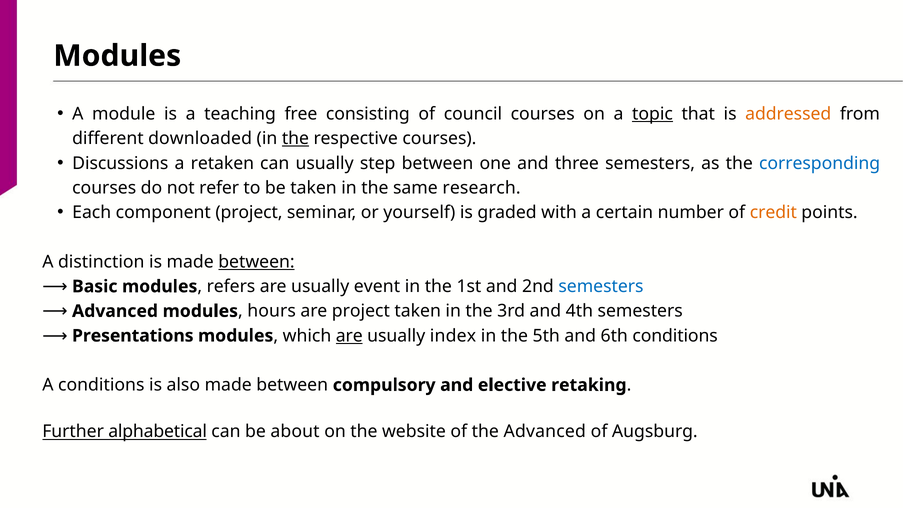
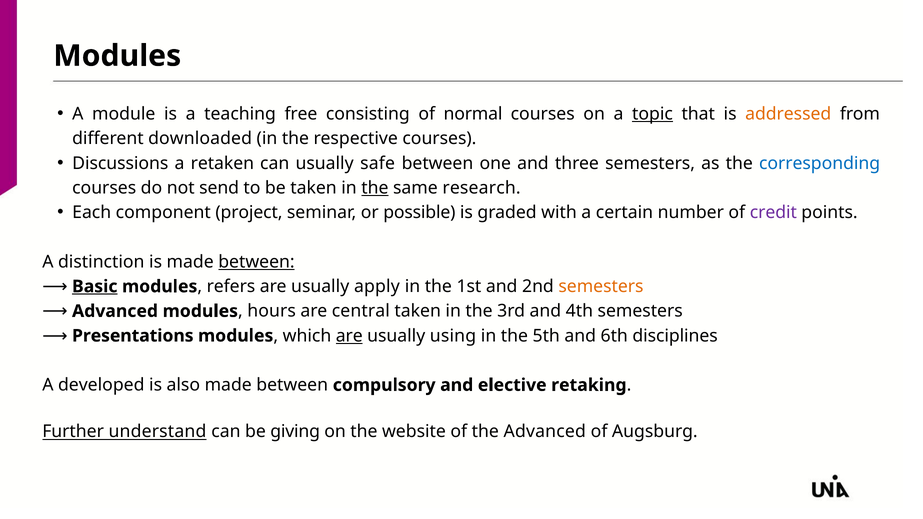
council: council -> normal (473, 114)
the underline: present -> none (295, 139)
step: step -> safe (378, 163)
refer: refer -> send (219, 188)
the underline: none -> present (375, 188)
yourself: yourself -> possible (419, 213)
credit colour: orange -> purple (773, 213)
Basic underline: none -> present (95, 287)
event: event -> apply (377, 287)
semesters colour: blue -> orange (601, 287)
are project: project -> central (361, 311)
index: index -> using (453, 336)
6th conditions: conditions -> disciplines (675, 336)
A conditions: conditions -> developed (101, 385)
alphabetical: alphabetical -> understand (157, 432)
about: about -> giving (295, 432)
